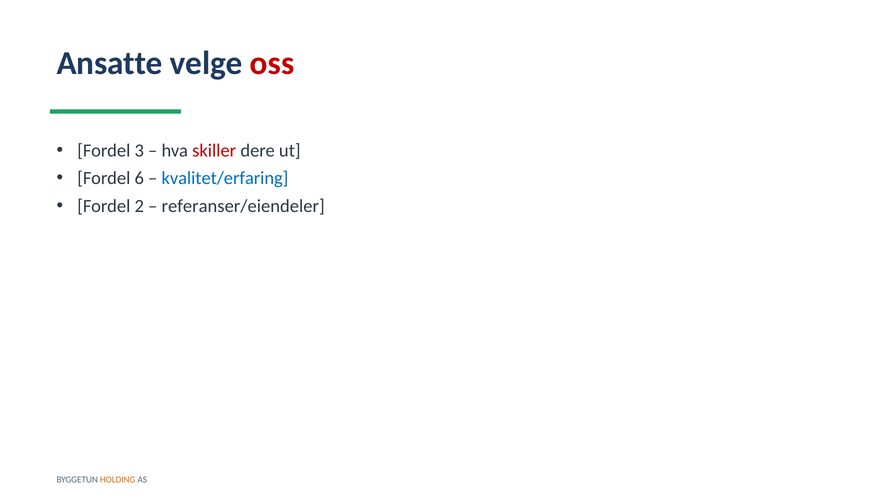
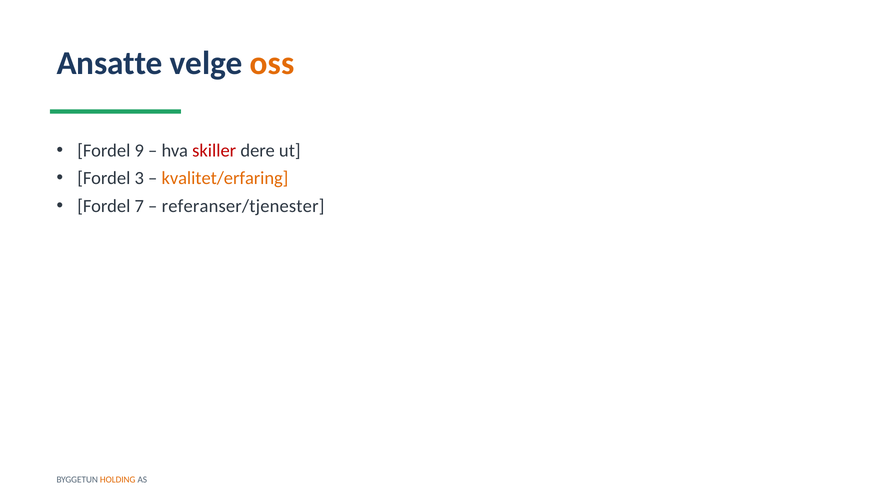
oss colour: red -> orange (272, 63)
3: 3 -> 9 (139, 150)
6: 6 -> 3 (139, 178)
kvalitet/erfaring colour: blue -> orange (225, 178)
2: 2 -> 7 (139, 206)
referanser/eiendeler: referanser/eiendeler -> referanser/tjenester (243, 206)
